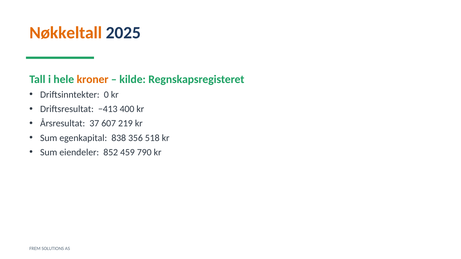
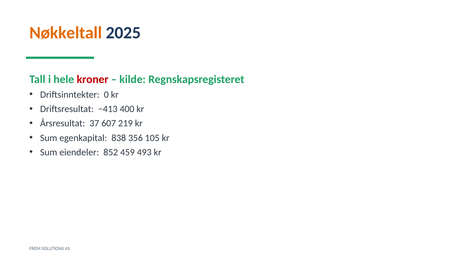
kroner colour: orange -> red (93, 79)
518: 518 -> 105 (152, 138)
790: 790 -> 493 (144, 152)
